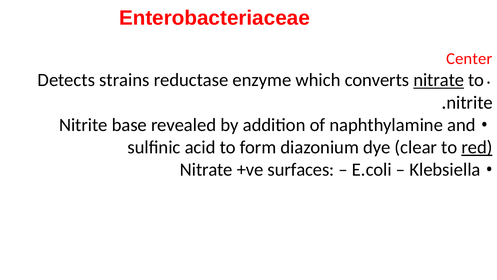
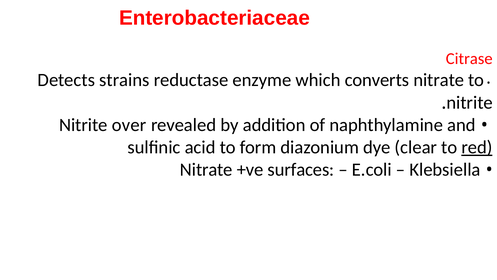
Center: Center -> Citrase (469, 59)
nitrate underline: present -> none (439, 80)
base: base -> over (129, 125)
